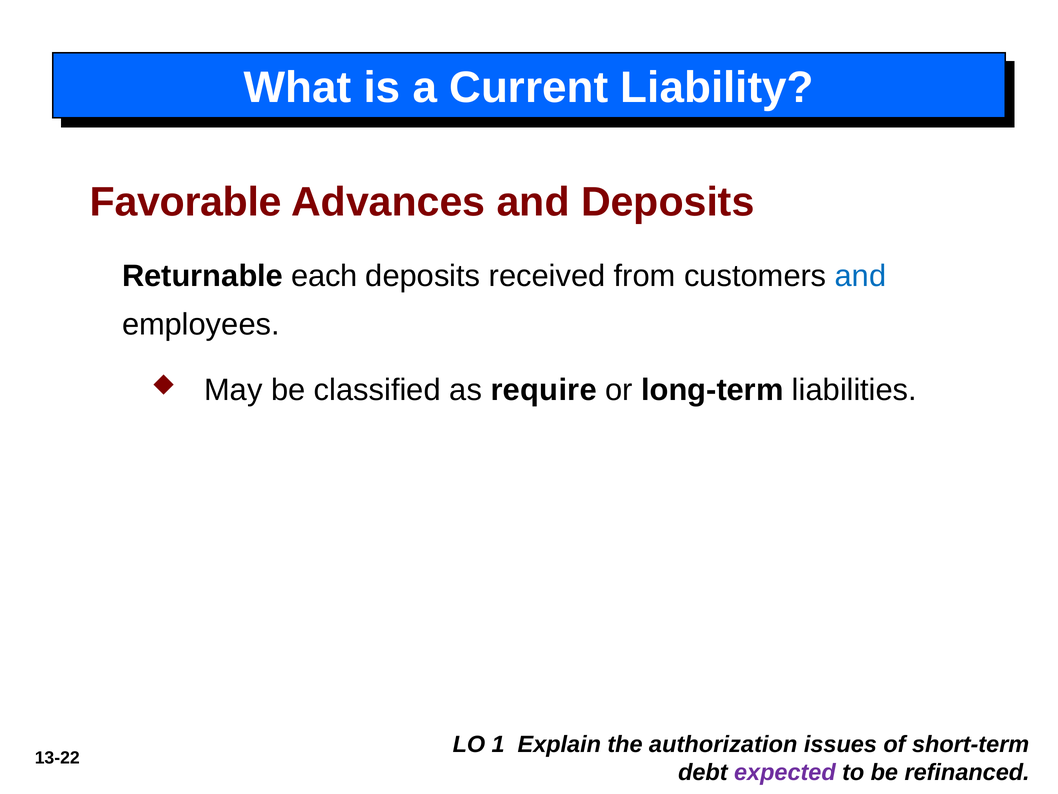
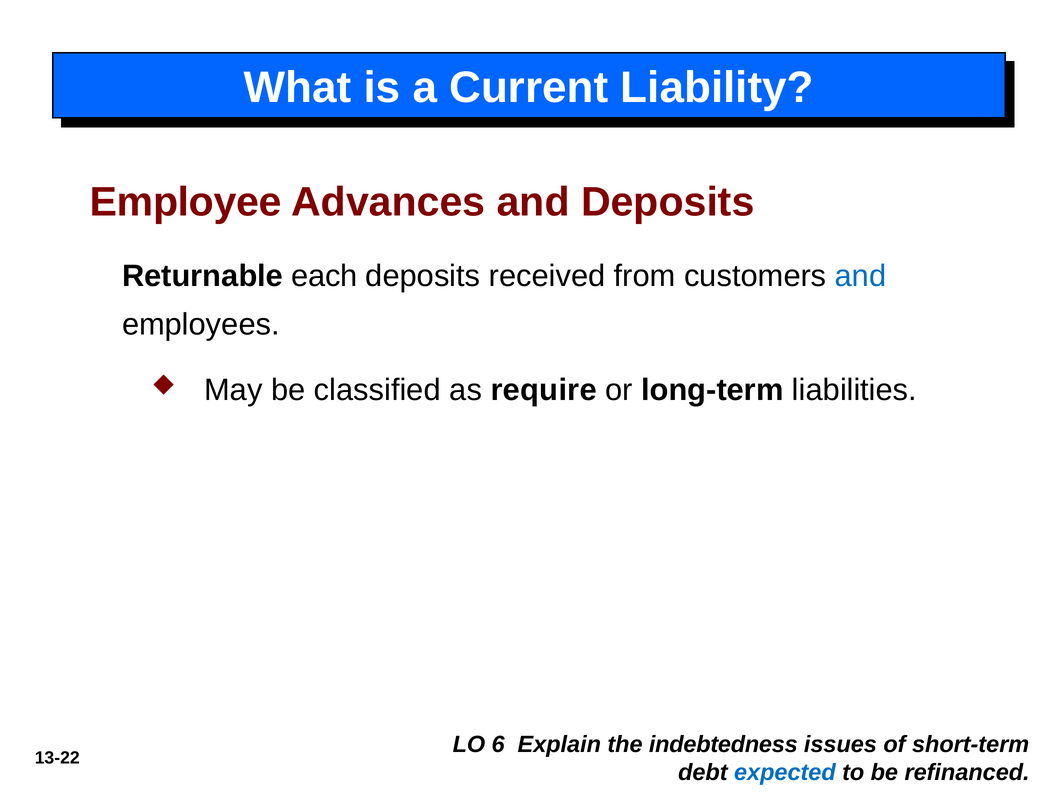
Favorable: Favorable -> Employee (186, 202)
1: 1 -> 6 (498, 744)
authorization: authorization -> indebtedness (723, 744)
expected colour: purple -> blue (785, 772)
